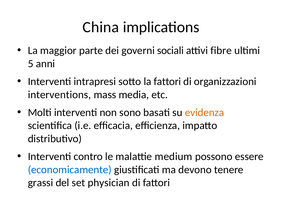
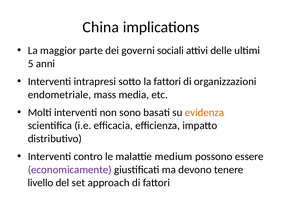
fibre: fibre -> delle (221, 51)
interventions: interventions -> endometriale (59, 95)
economicamente colour: blue -> purple (70, 170)
grassi: grassi -> livello (41, 183)
physician: physician -> approach (109, 183)
